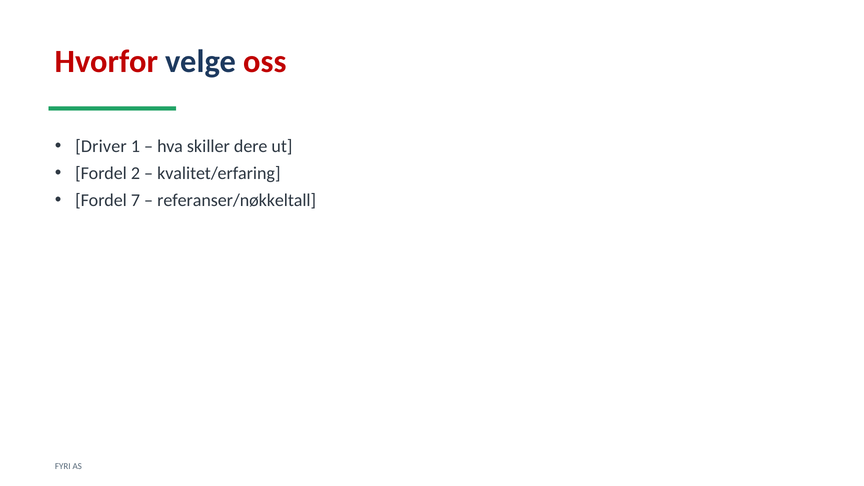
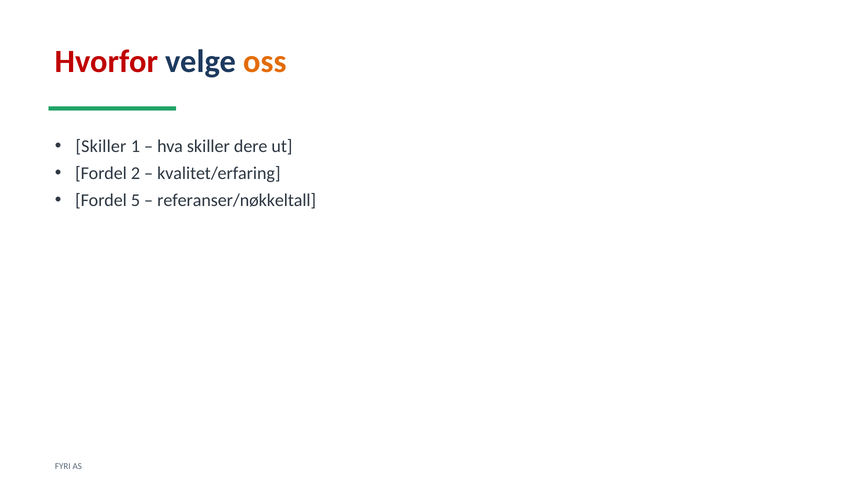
oss colour: red -> orange (265, 62)
Driver: Driver -> Skiller (101, 146)
7: 7 -> 5 (135, 200)
